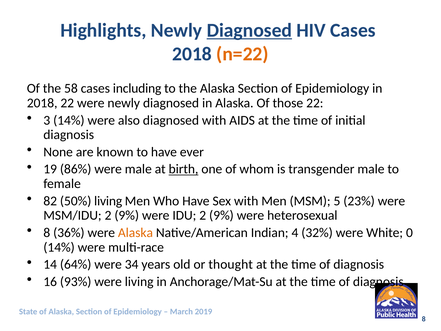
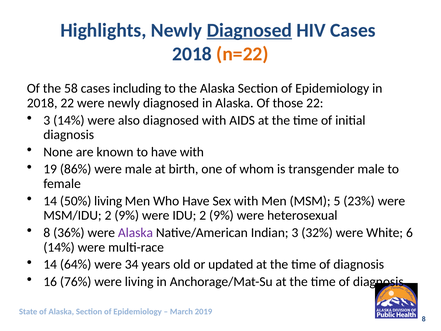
have ever: ever -> with (192, 152)
birth underline: present -> none (184, 169)
82: 82 -> 14 (50, 201)
Alaska colour: orange -> purple (135, 233)
Indian 4: 4 -> 3 (295, 233)
0: 0 -> 6 (409, 233)
thought: thought -> updated (231, 264)
93%: 93% -> 76% (76, 281)
